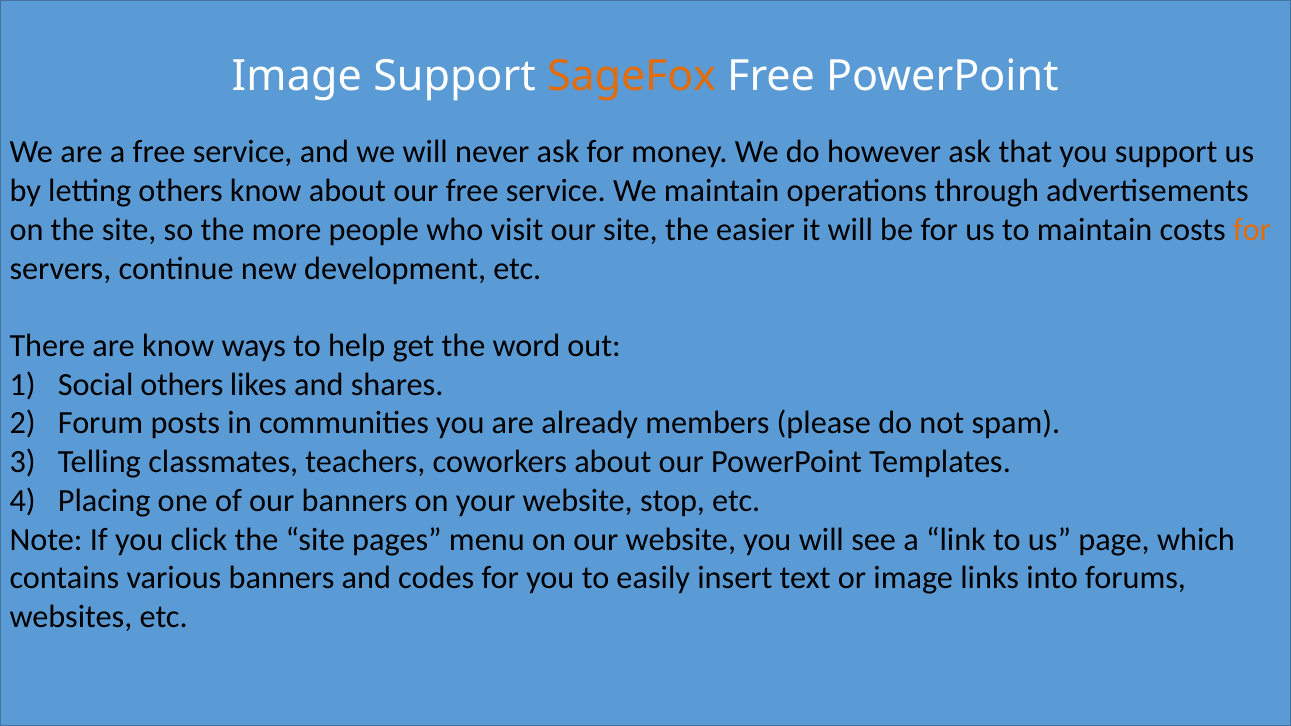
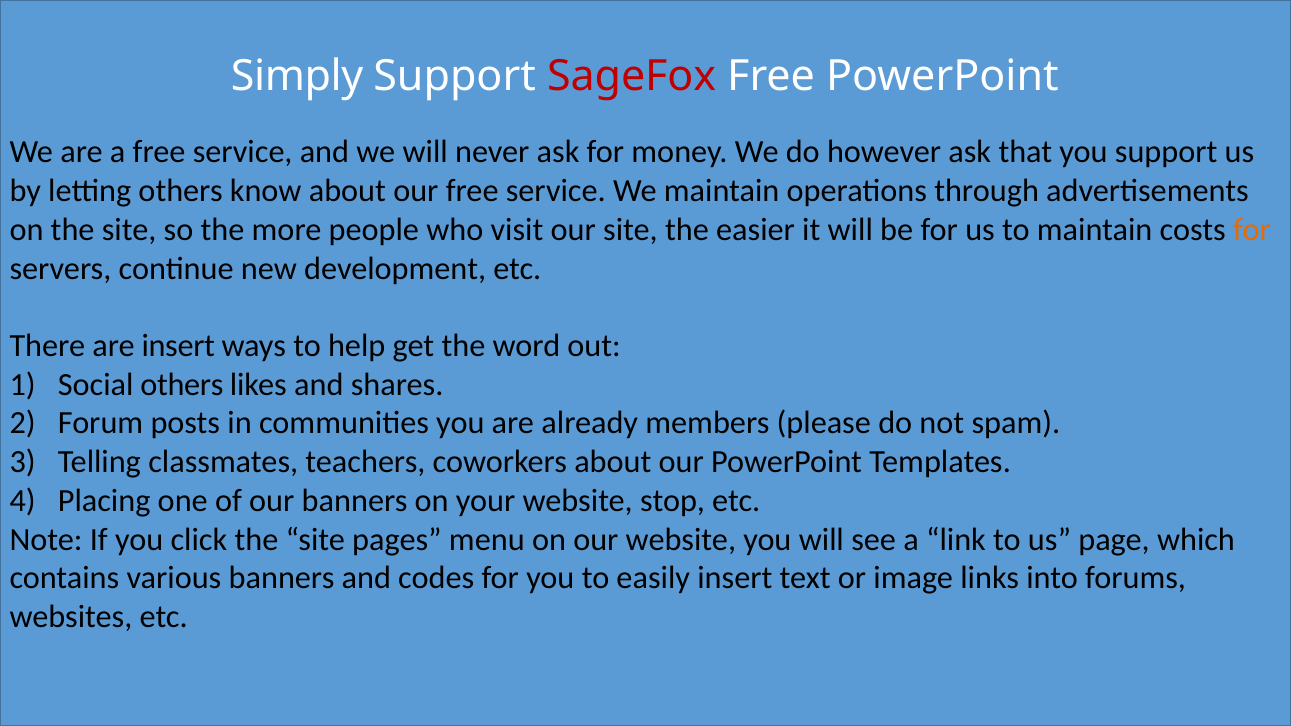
Image: Image -> Simply (297, 76)
SageFox colour: orange -> red (632, 76)
are know: know -> insert (178, 346)
